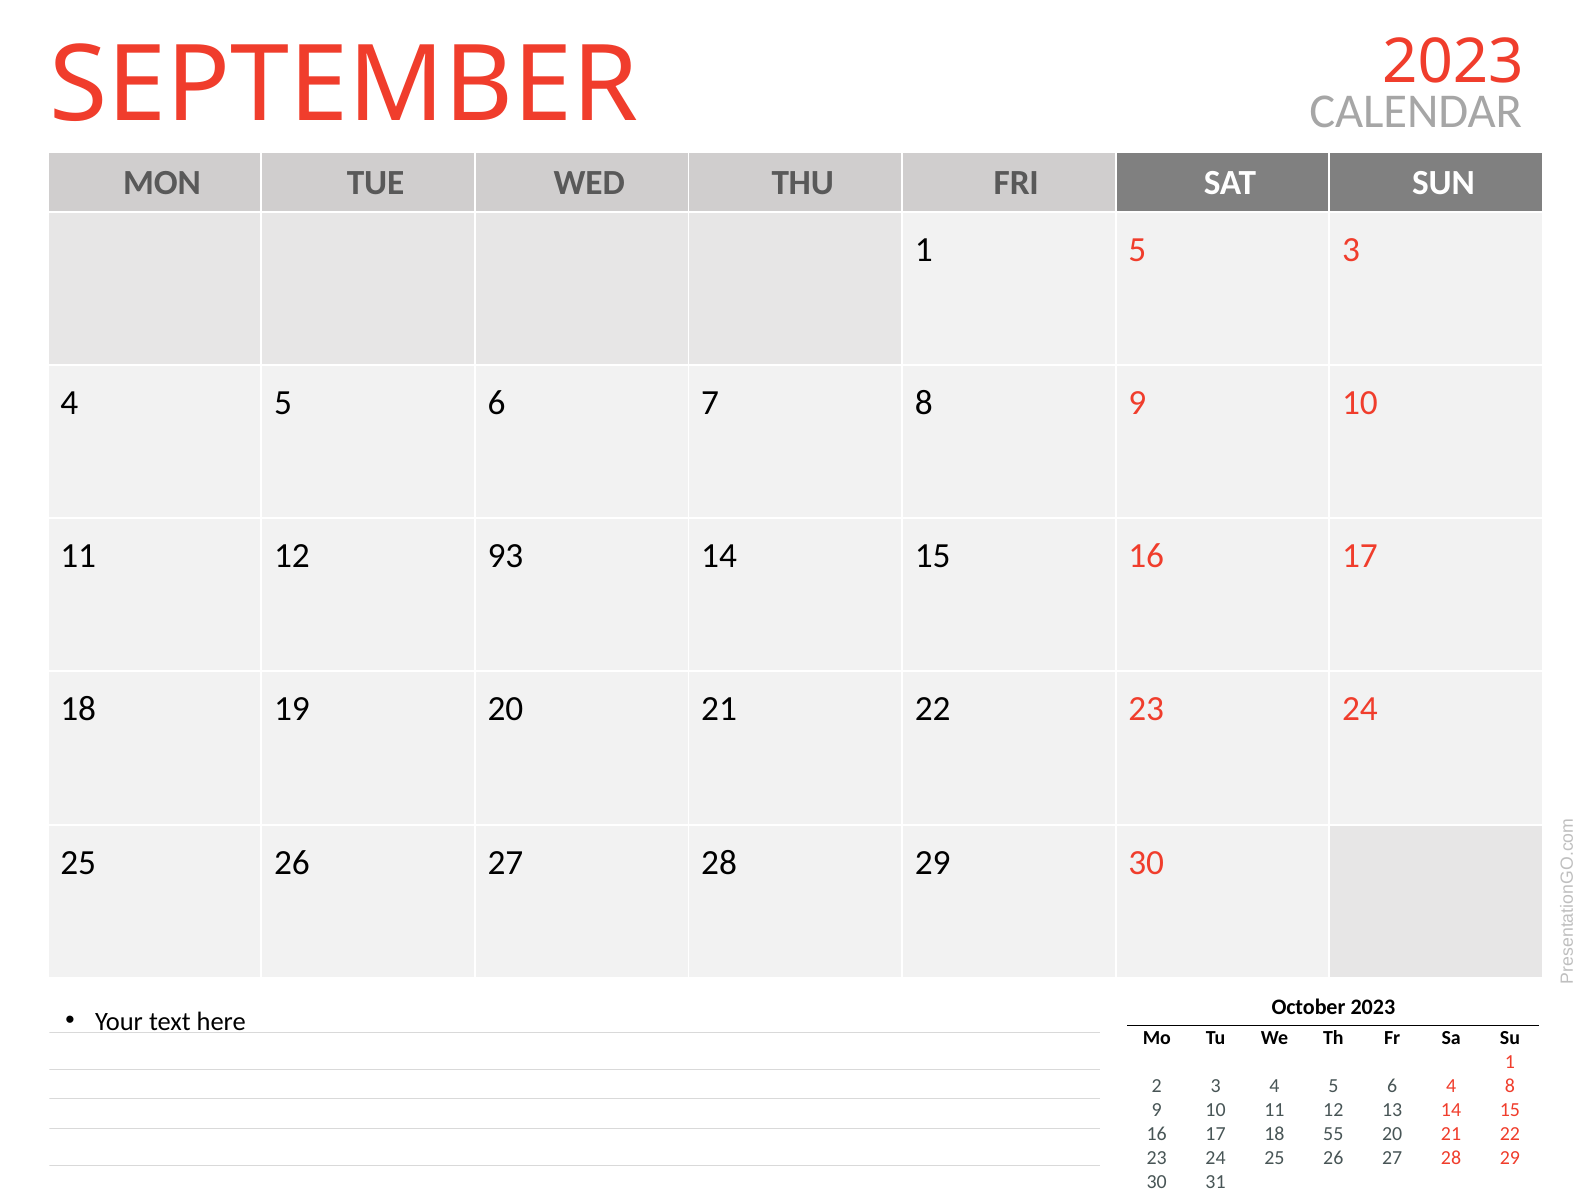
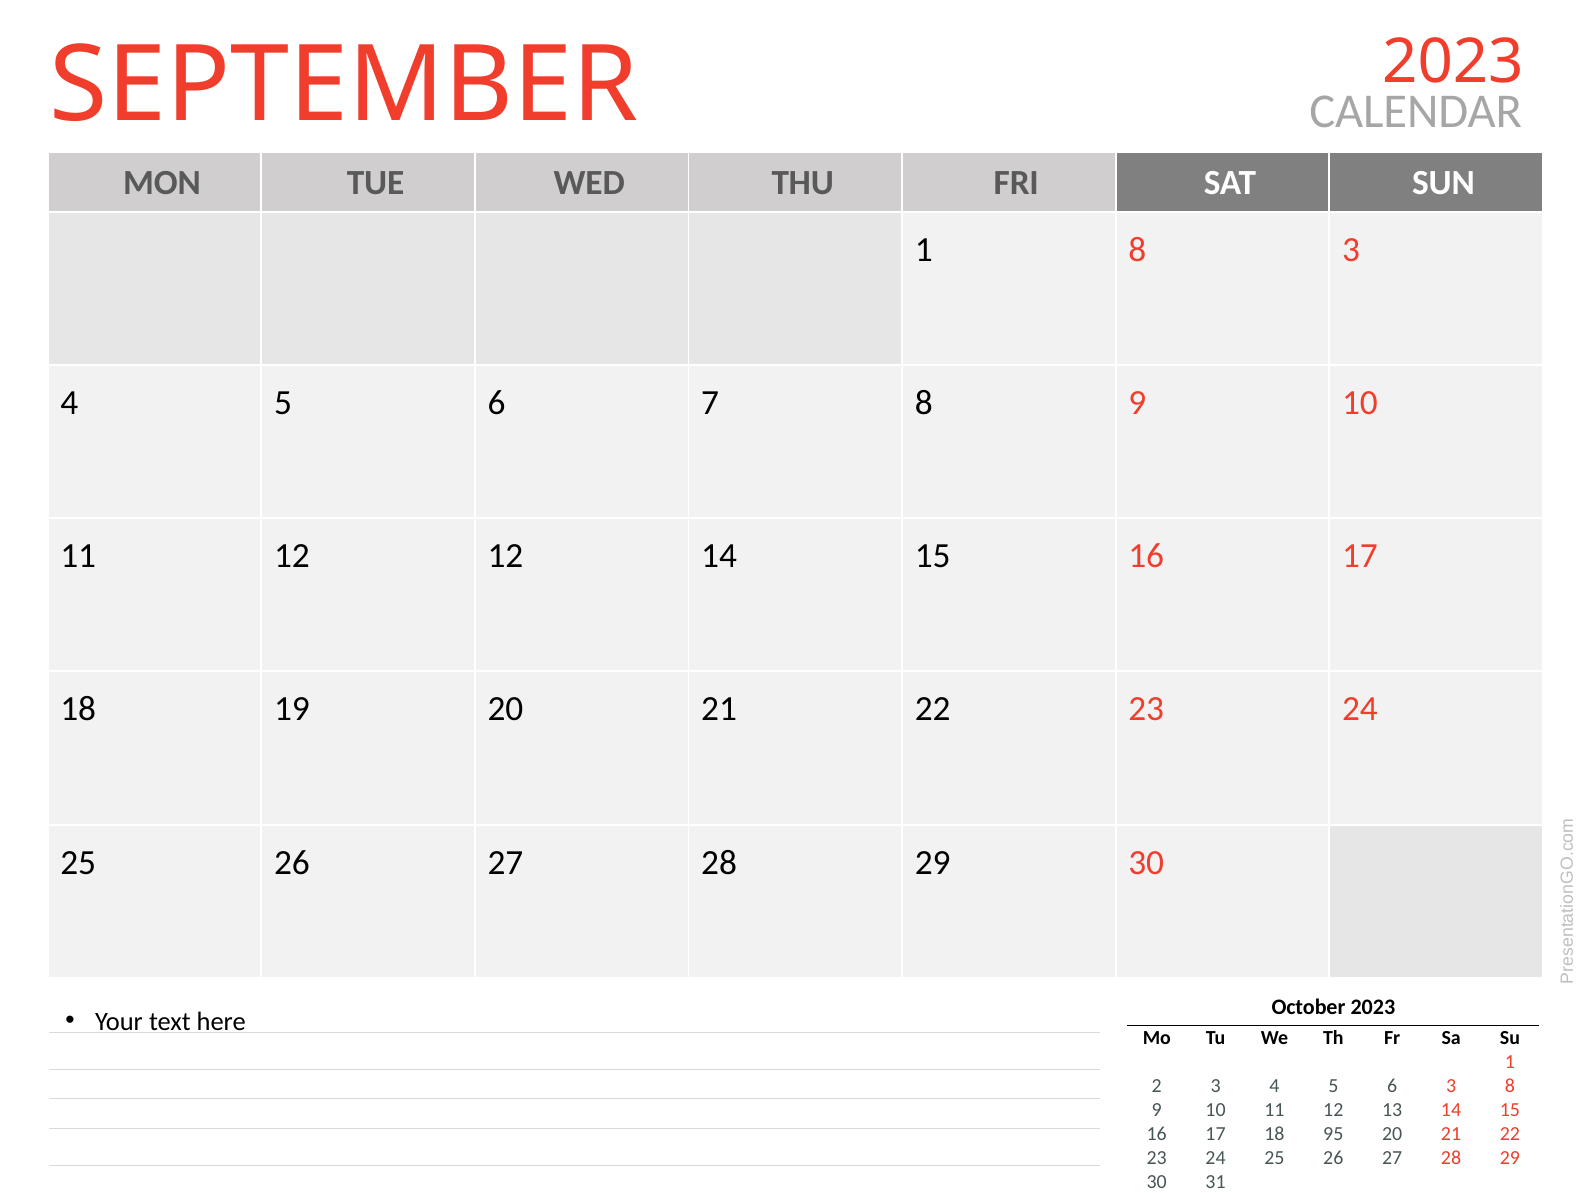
1 5: 5 -> 8 (1137, 250)
12 93: 93 -> 12 (505, 556)
6 4: 4 -> 3 (1451, 1086)
55: 55 -> 95 (1333, 1134)
